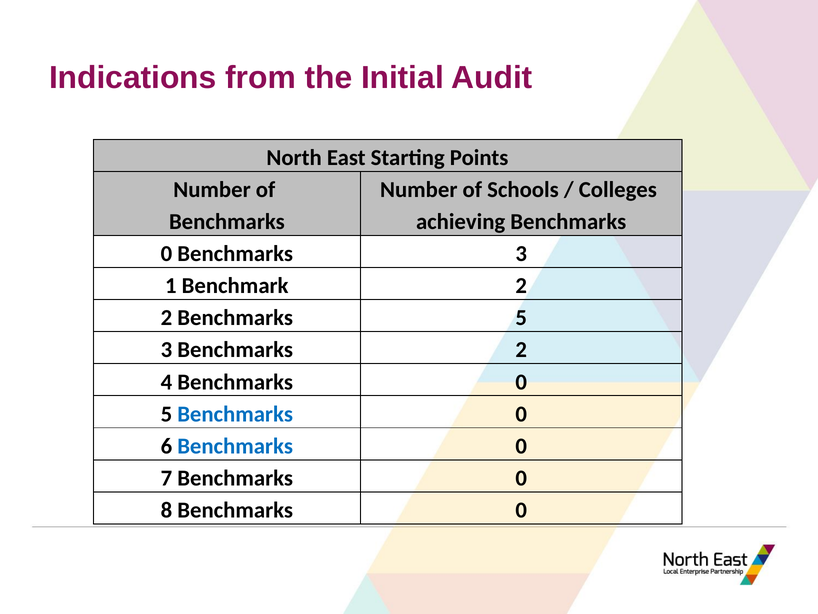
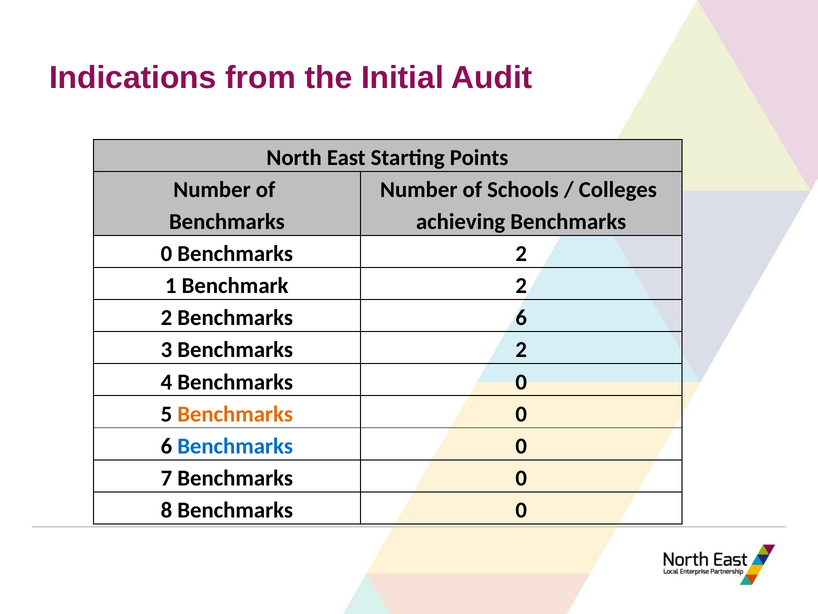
0 Benchmarks 3: 3 -> 2 (521, 254)
Benchmarks 5: 5 -> 6 (521, 318)
Benchmarks colour: blue -> orange (235, 414)
